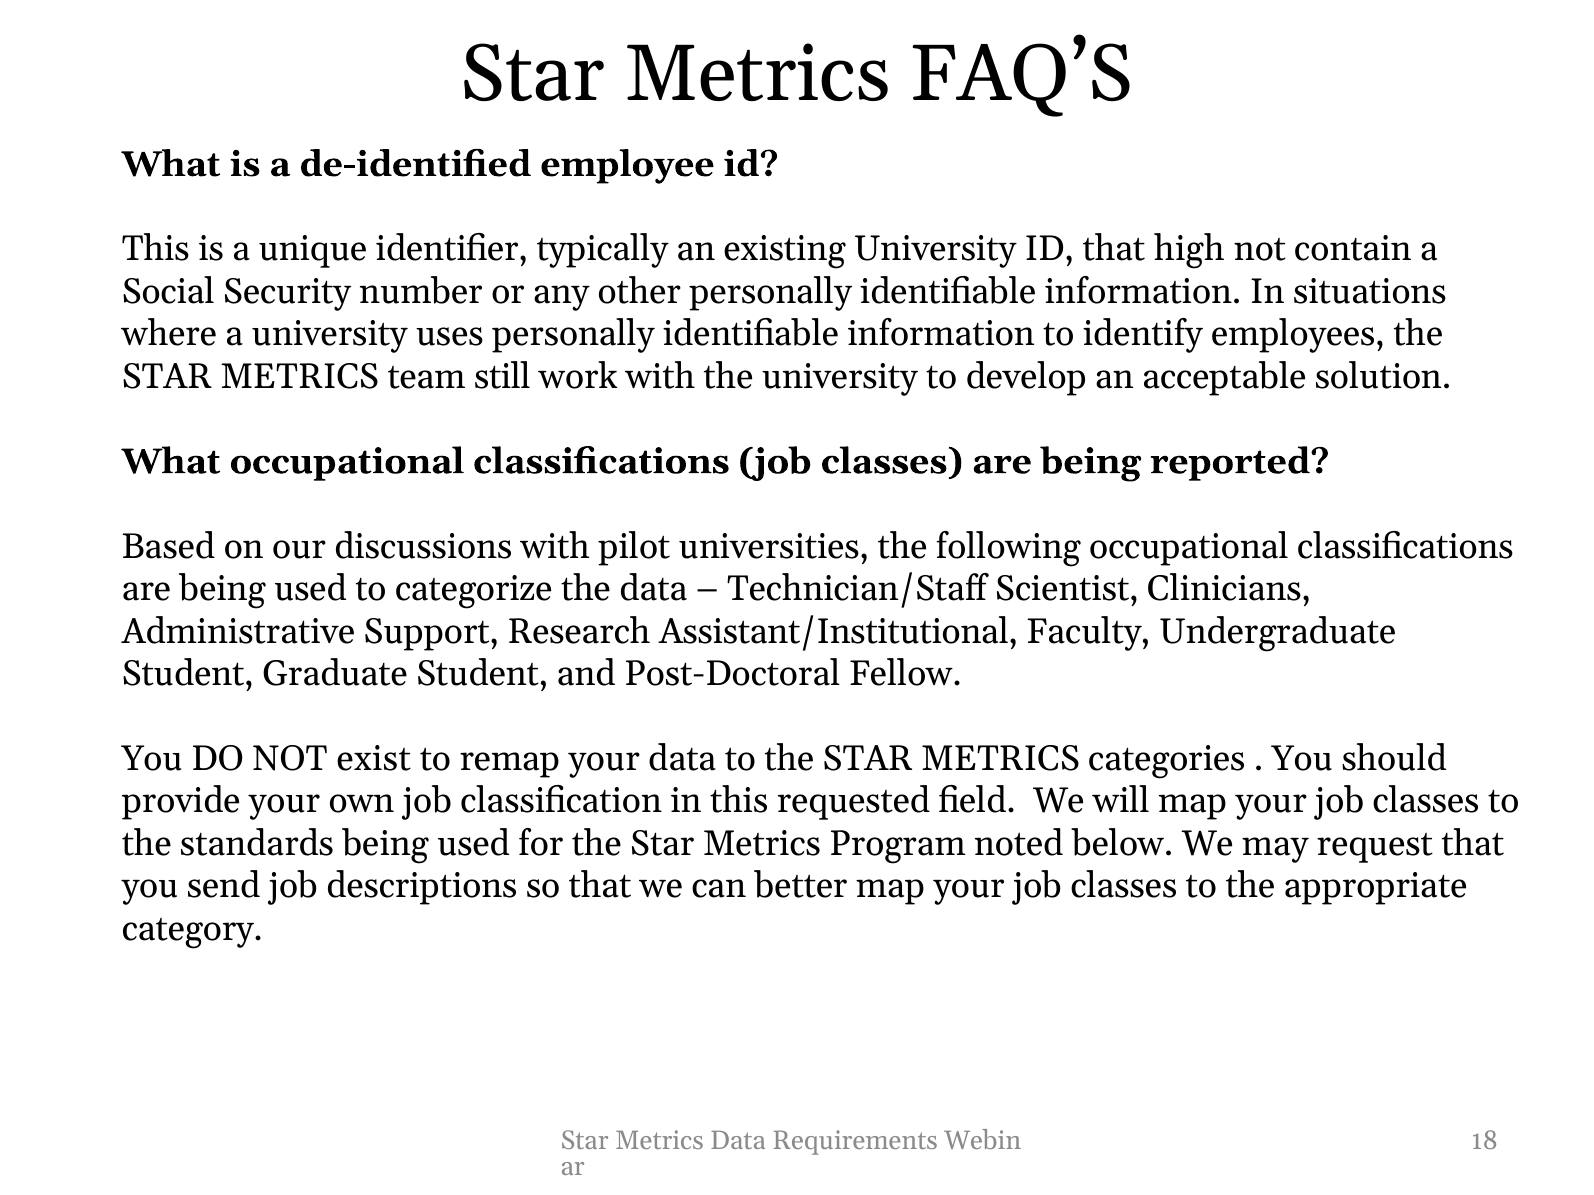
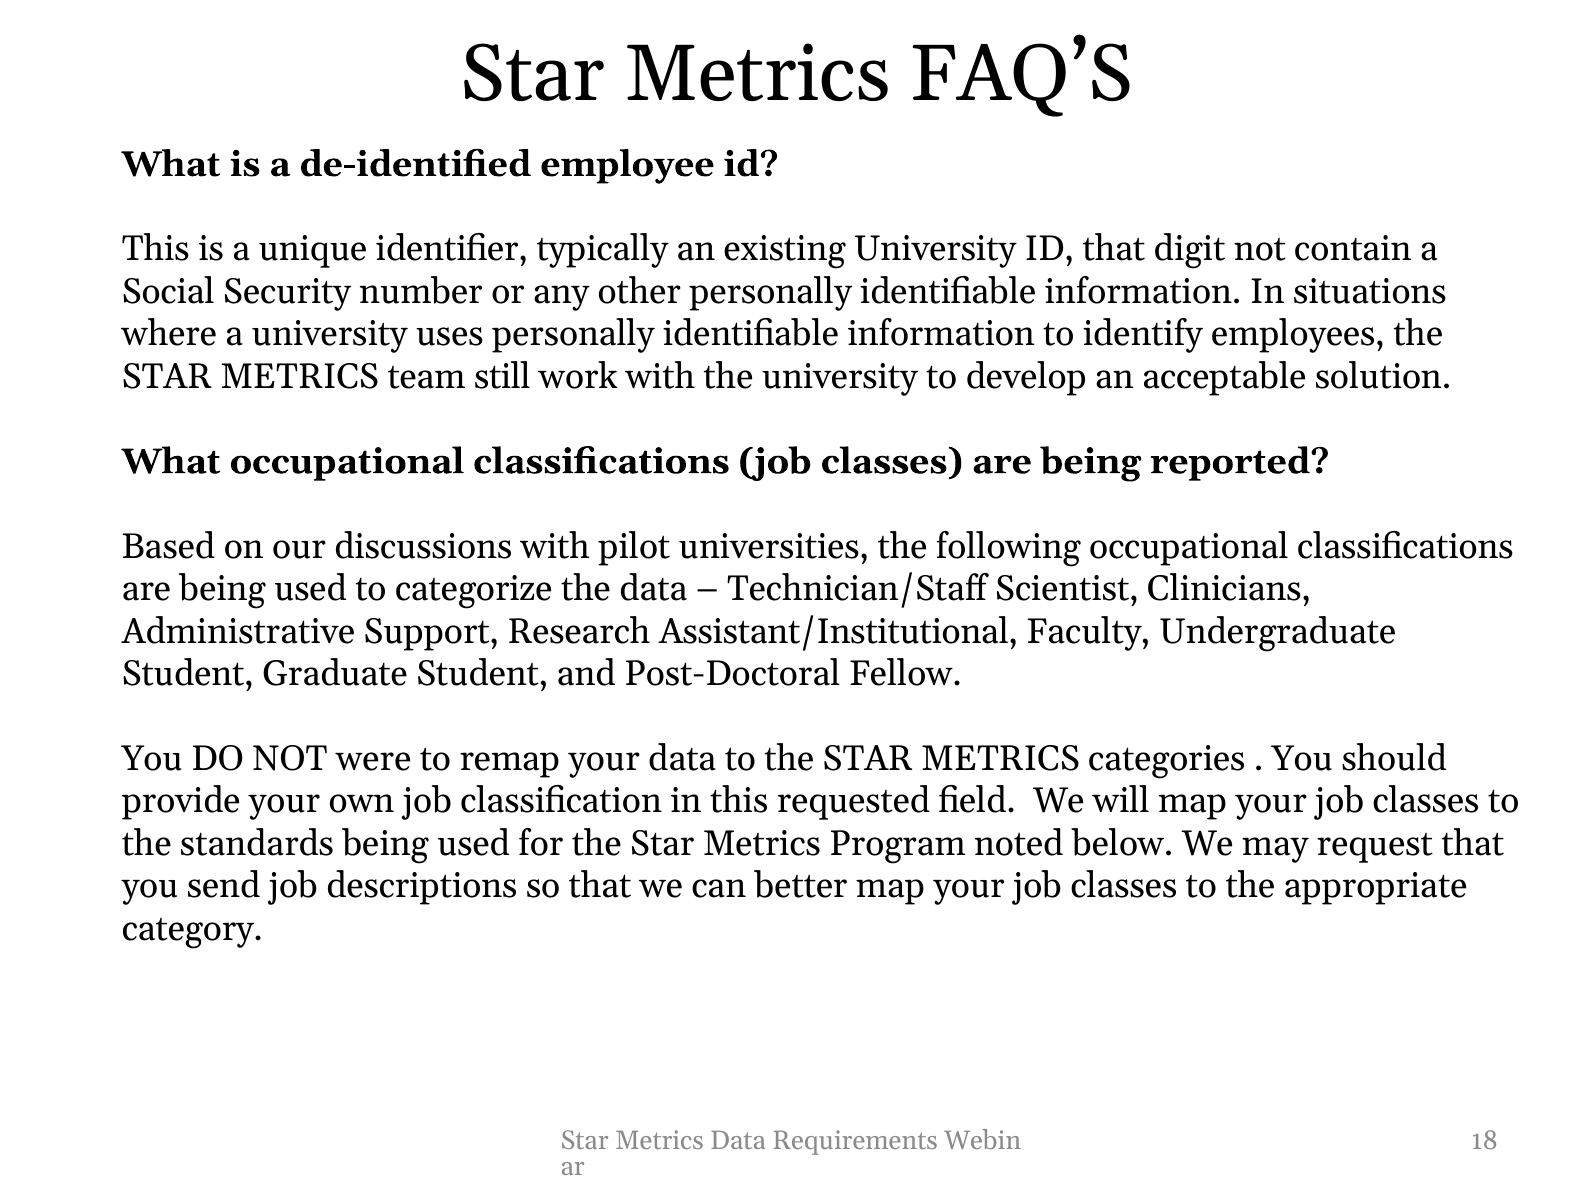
high: high -> digit (1190, 249)
exist: exist -> were (374, 759)
